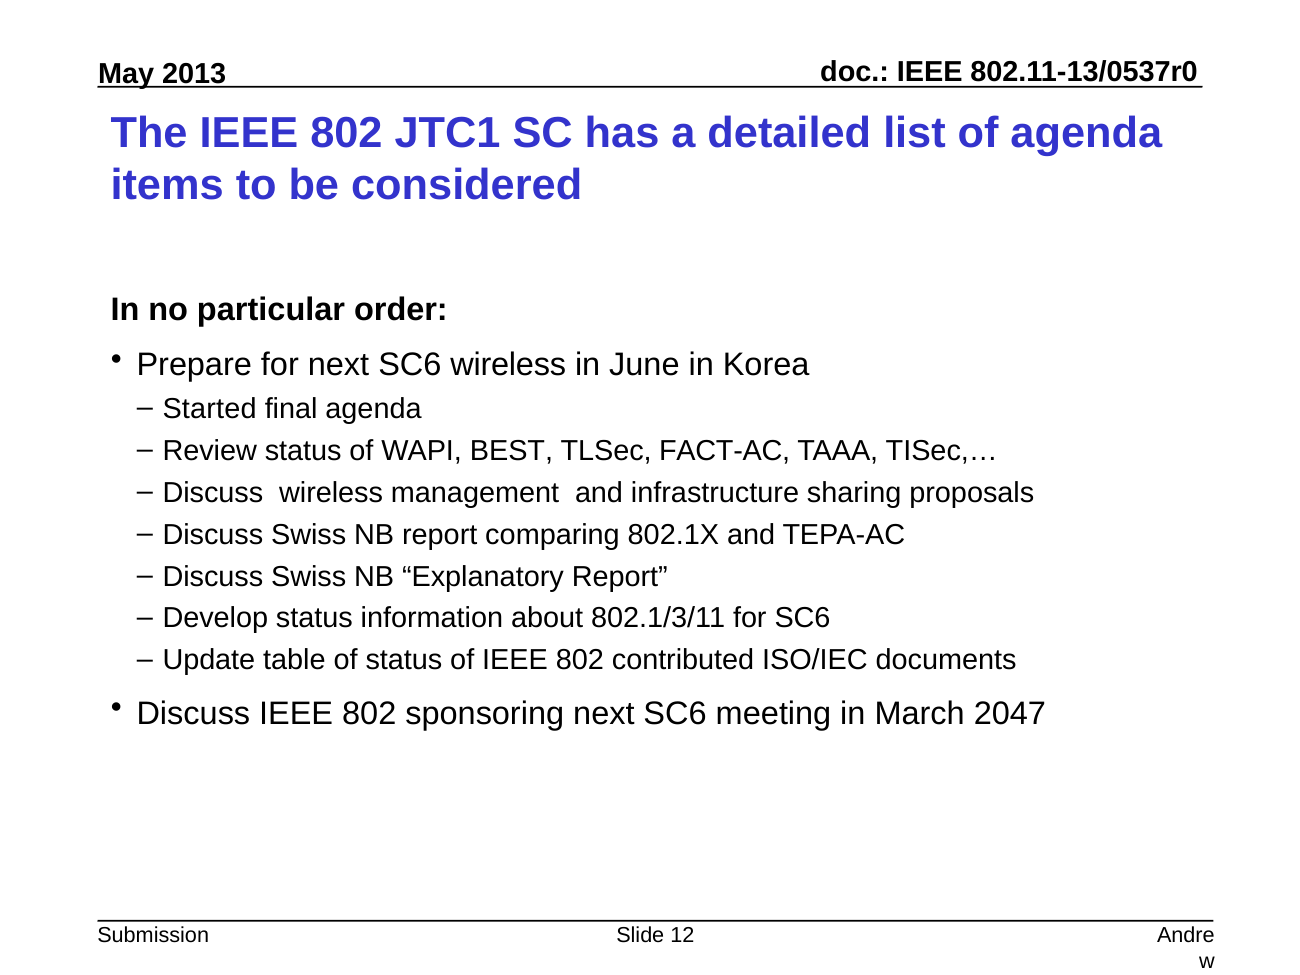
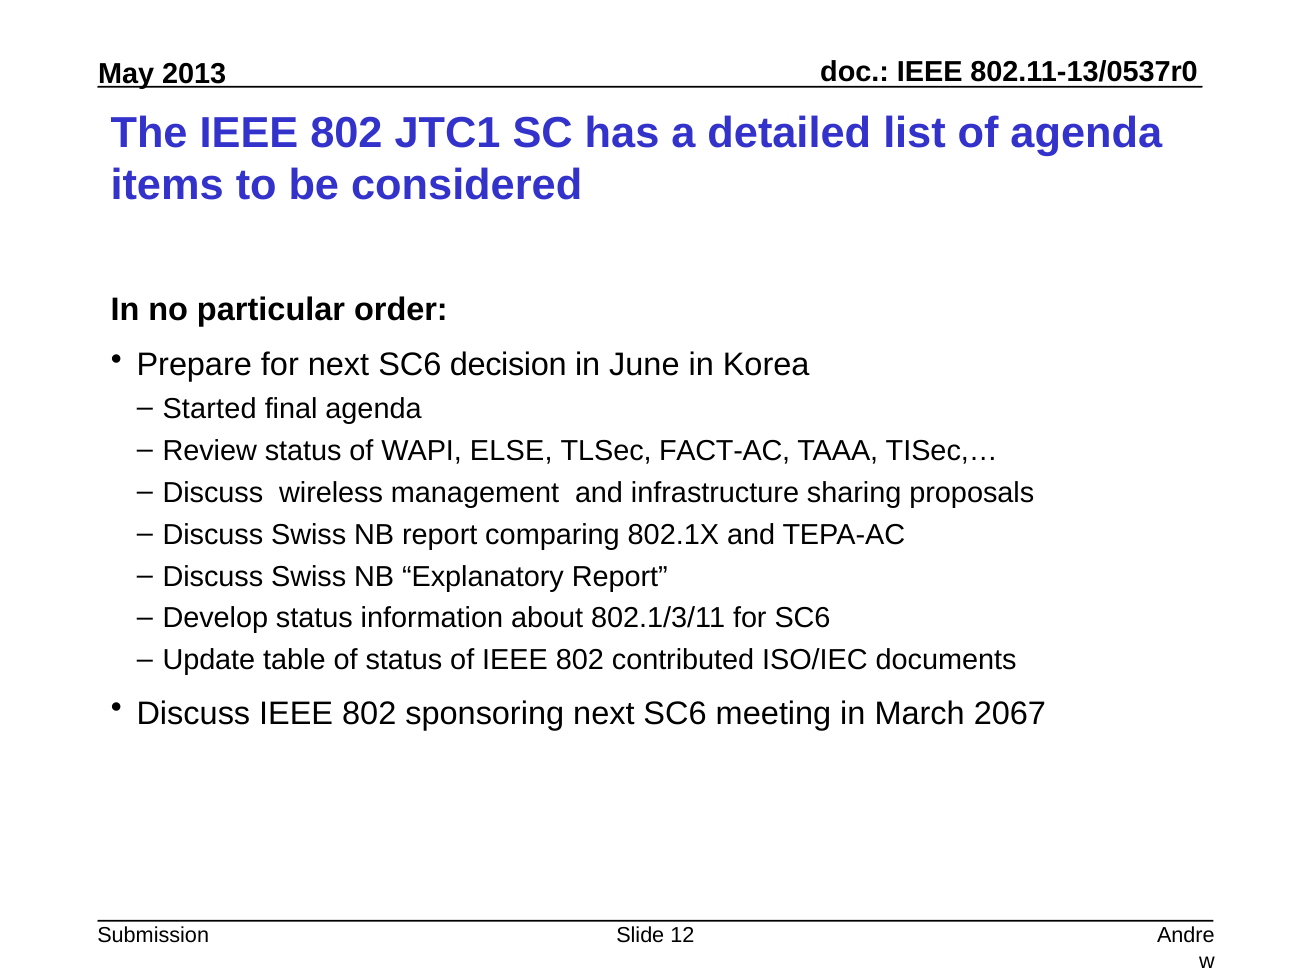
SC6 wireless: wireless -> decision (508, 365)
BEST: BEST -> ELSE (511, 451)
2047: 2047 -> 2067 (1010, 714)
